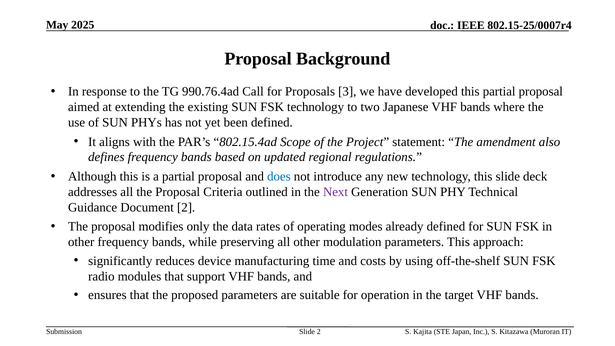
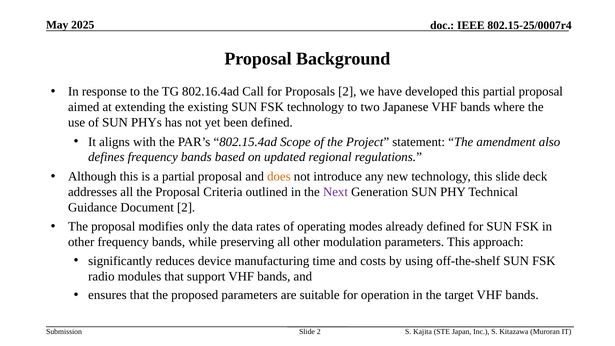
990.76.4ad: 990.76.4ad -> 802.16.4ad (211, 92)
Proposals 3: 3 -> 2 (347, 92)
does colour: blue -> orange (279, 177)
